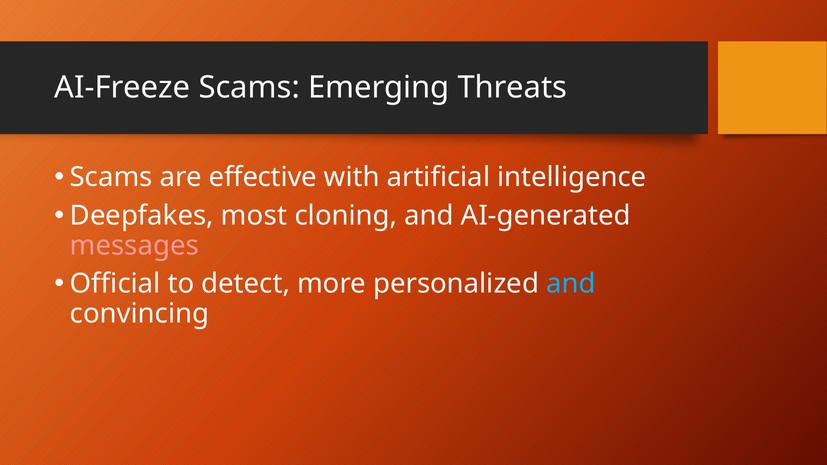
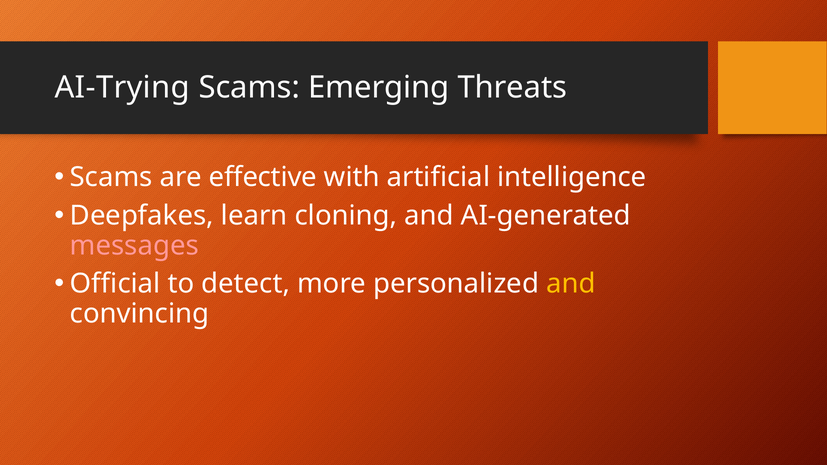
AI-Freeze: AI-Freeze -> AI-Trying (122, 88)
most: most -> learn (254, 216)
and colour: light blue -> yellow (571, 284)
